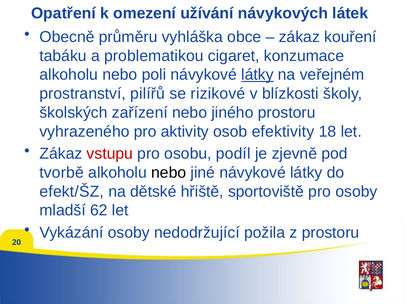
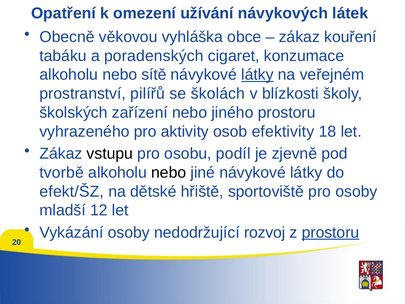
průměru: průměru -> věkovou (128, 37)
problematikou: problematikou -> poradenských (154, 56)
poli: poli -> sítě (154, 75)
rizikové: rizikové -> školách (218, 94)
vstupu colour: red -> black (110, 154)
62: 62 -> 12 (99, 210)
požila: požila -> rozvoj (265, 232)
prostoru underline: none -> present (331, 232)
